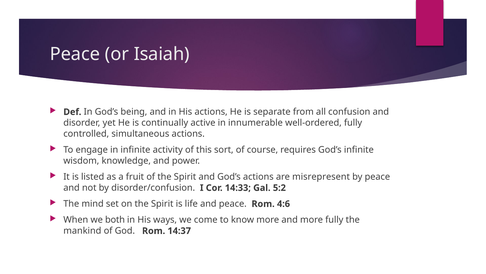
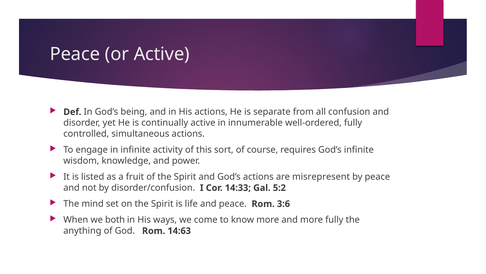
or Isaiah: Isaiah -> Active (162, 54)
4:6: 4:6 -> 3:6 (284, 203)
mankind: mankind -> anything (82, 230)
14:37: 14:37 -> 14:63 (179, 230)
